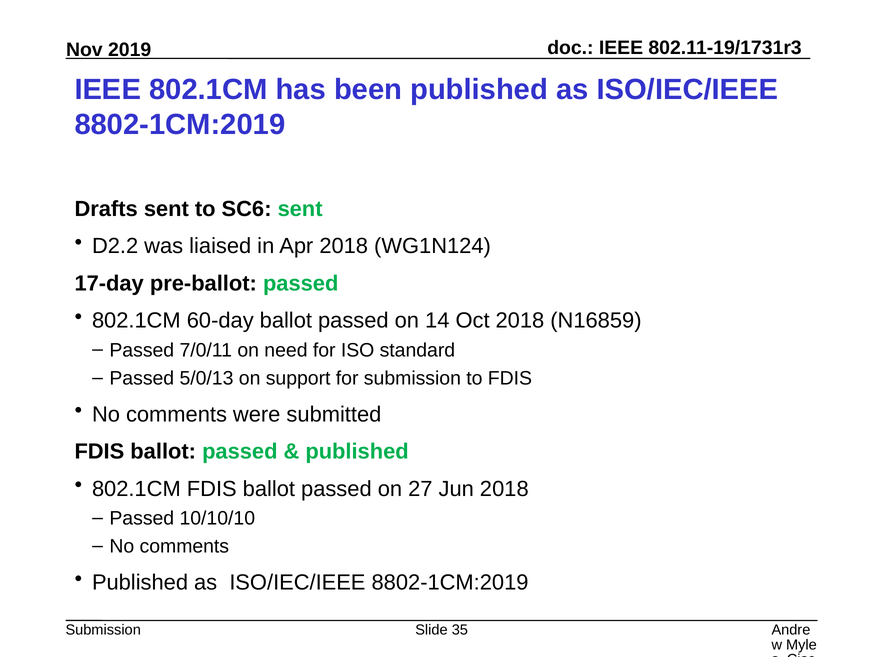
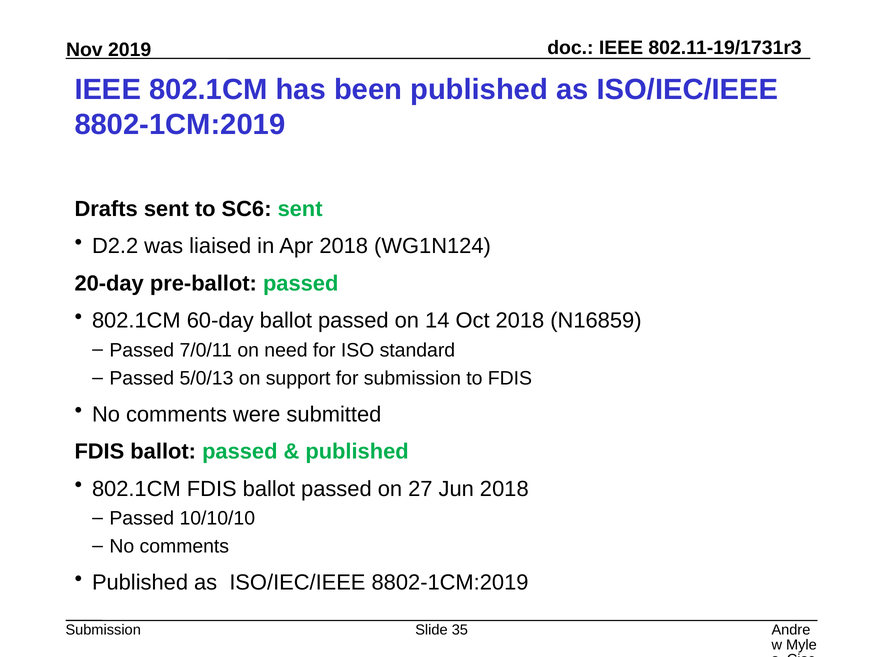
17-day: 17-day -> 20-day (109, 283)
